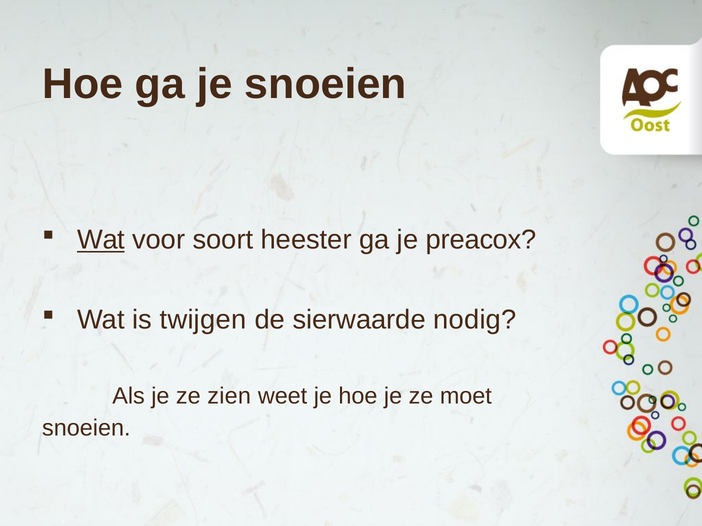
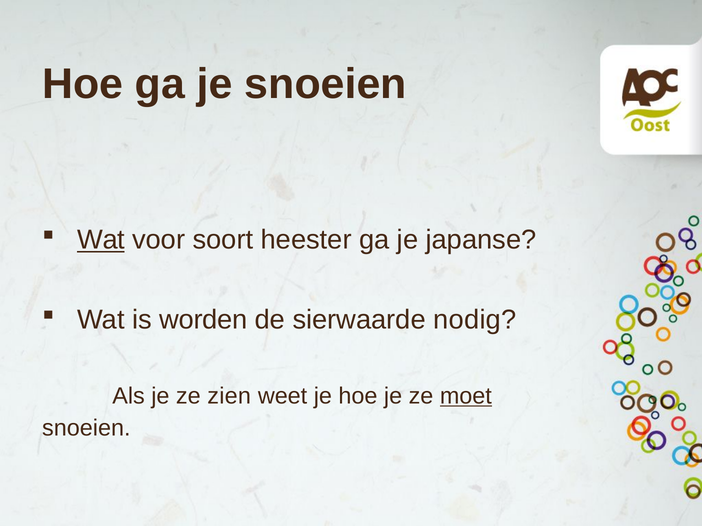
preacox: preacox -> japanse (481, 240)
twijgen: twijgen -> worden (203, 320)
moet underline: none -> present (466, 396)
